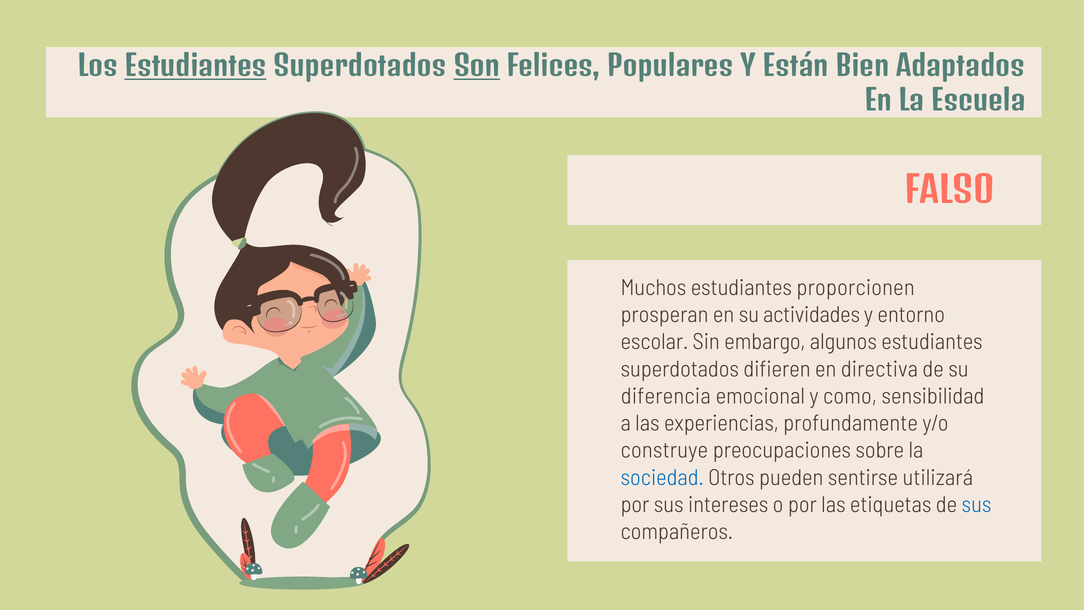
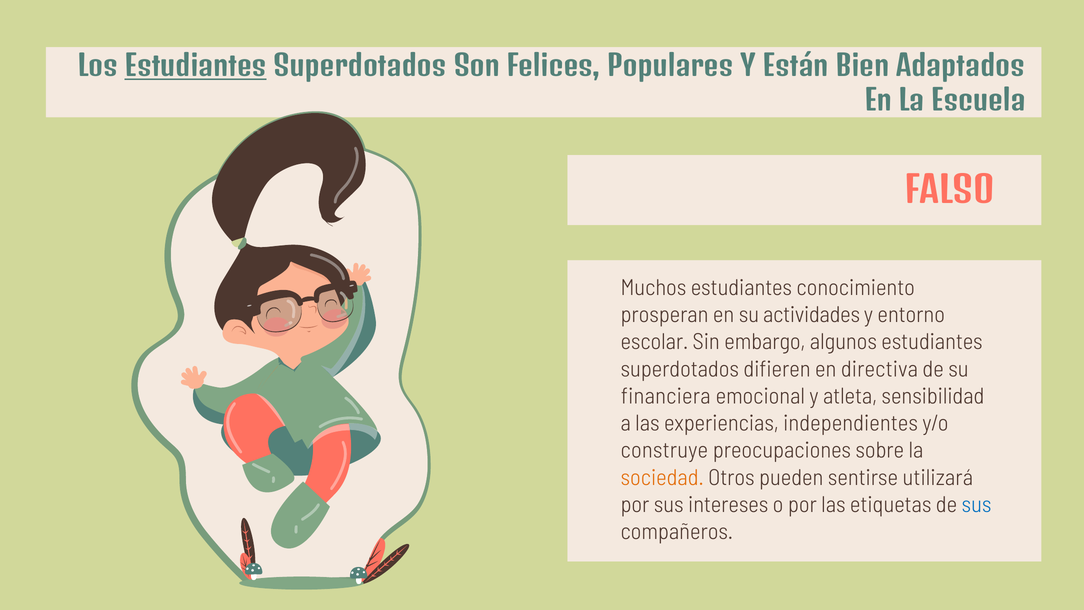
Son underline: present -> none (477, 67)
proporcionen: proporcionen -> conocimiento (856, 288)
diferencia: diferencia -> financiera (666, 396)
como: como -> atleta (850, 396)
profundamente: profundamente -> independientes (851, 423)
sociedad colour: blue -> orange (662, 477)
